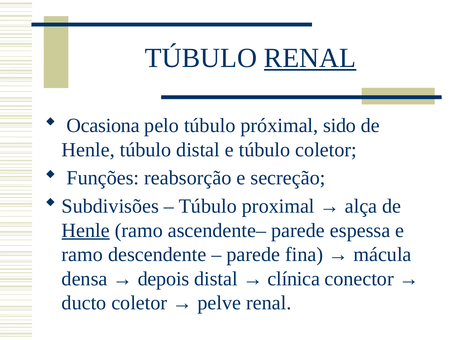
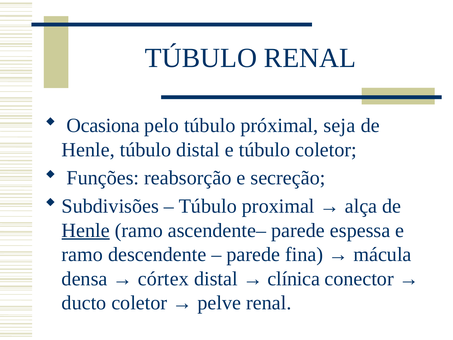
RENAL underline: present -> none (310, 58)
sido: sido -> seja (339, 125)
depois: depois -> córtex (163, 279)
